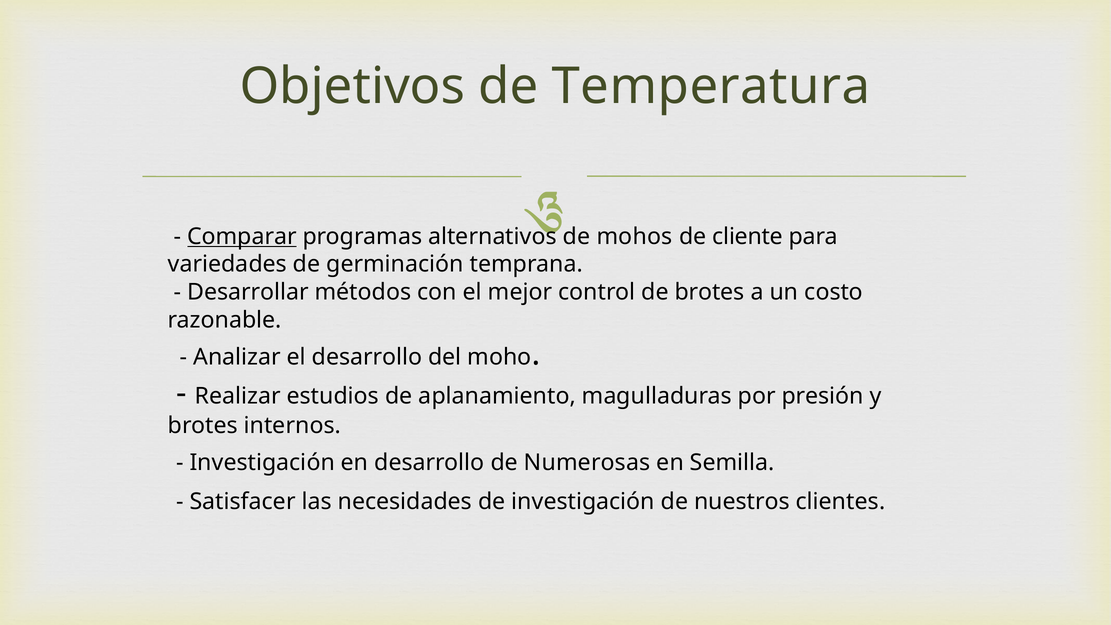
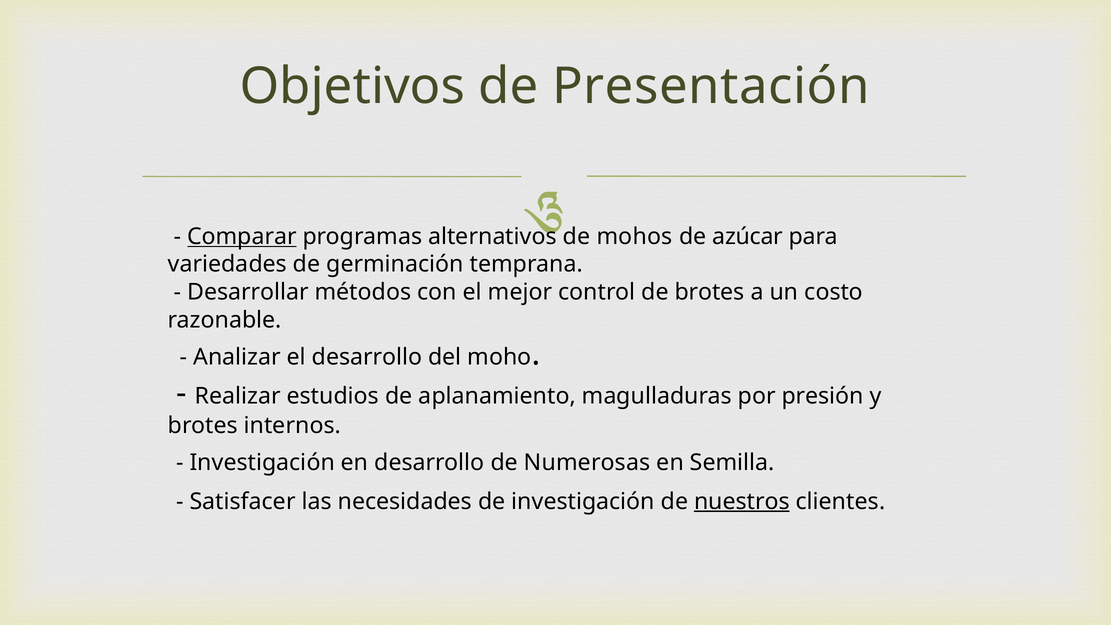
Temperatura: Temperatura -> Presentación (711, 86)
cliente: cliente -> azúcar (748, 237)
nuestros underline: none -> present (742, 501)
